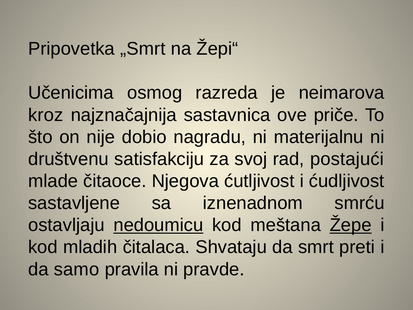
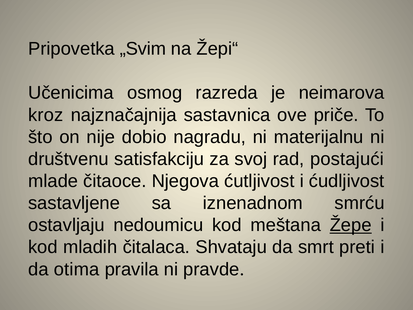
„Smrt: „Smrt -> „Svim (143, 49)
nedoumicu underline: present -> none (158, 225)
samo: samo -> otima (77, 269)
